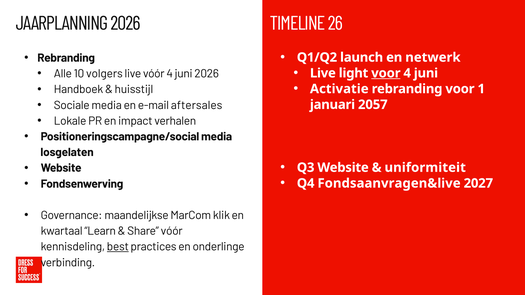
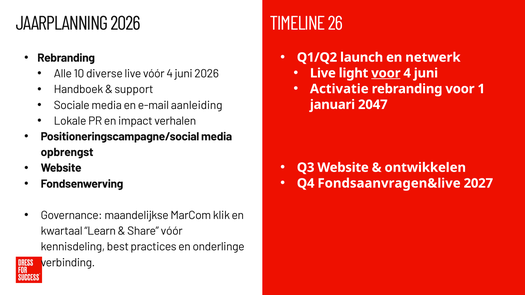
volgers: volgers -> diverse (104, 74)
huisstijl: huisstijl -> support (134, 90)
aftersales: aftersales -> aanleiding (197, 105)
2057: 2057 -> 2047 (373, 105)
losgelaten: losgelaten -> opbrengst (67, 153)
uniformiteit: uniformiteit -> ontwikkelen (425, 168)
best underline: present -> none (118, 247)
